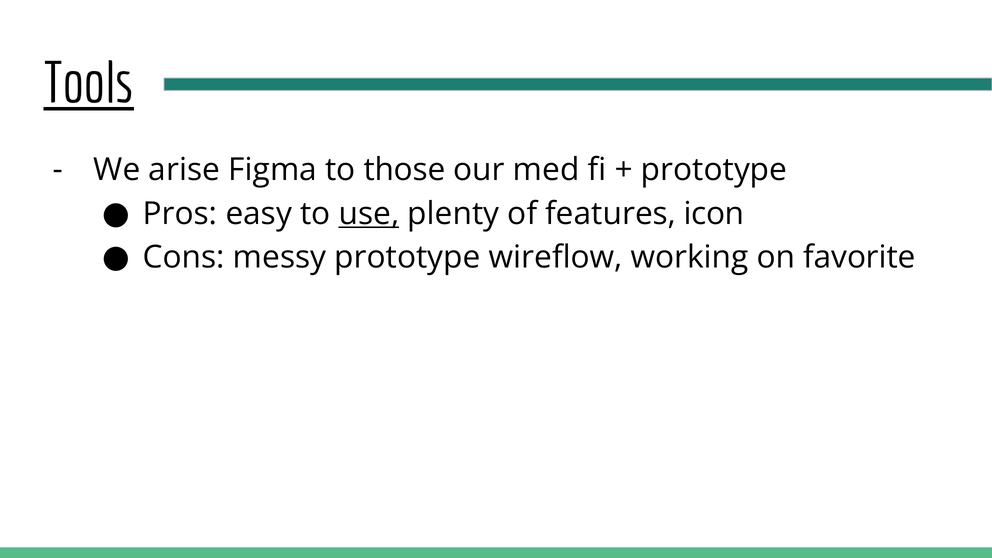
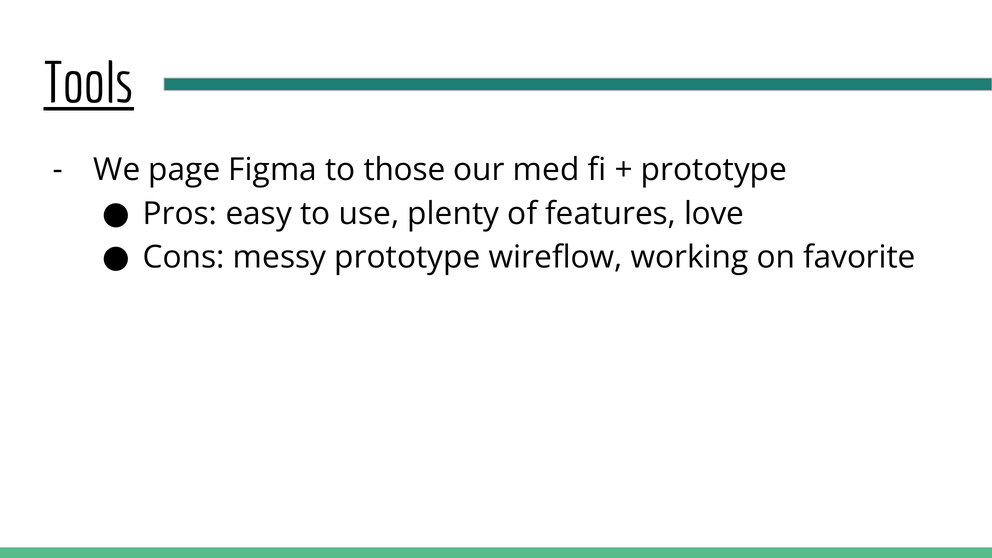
arise: arise -> page (184, 170)
use underline: present -> none (369, 214)
icon: icon -> love (714, 214)
